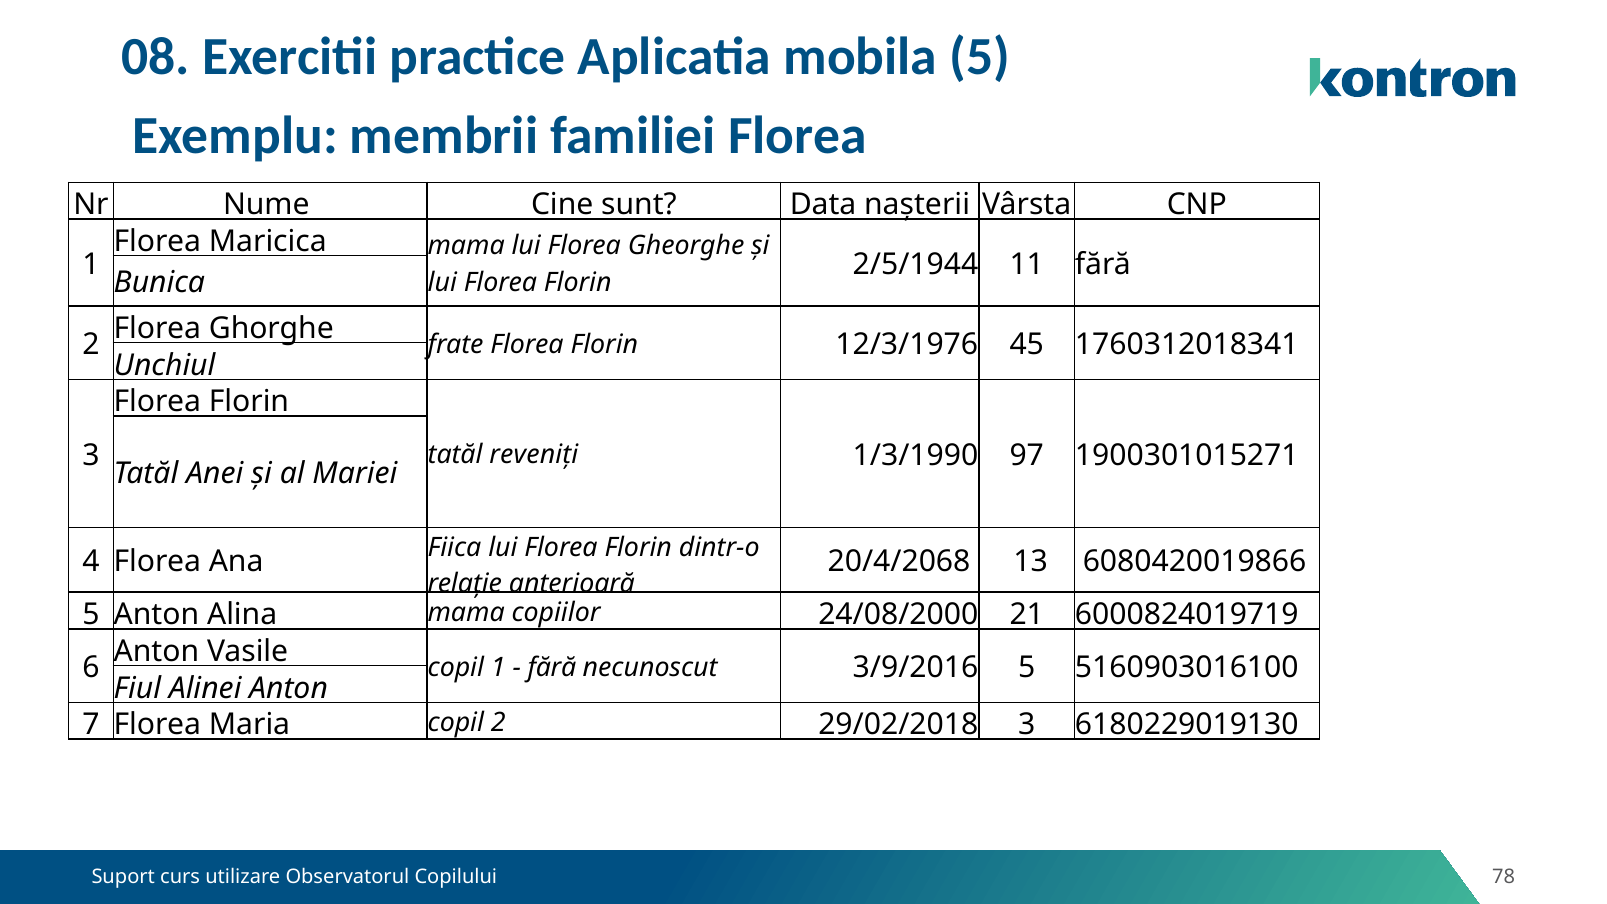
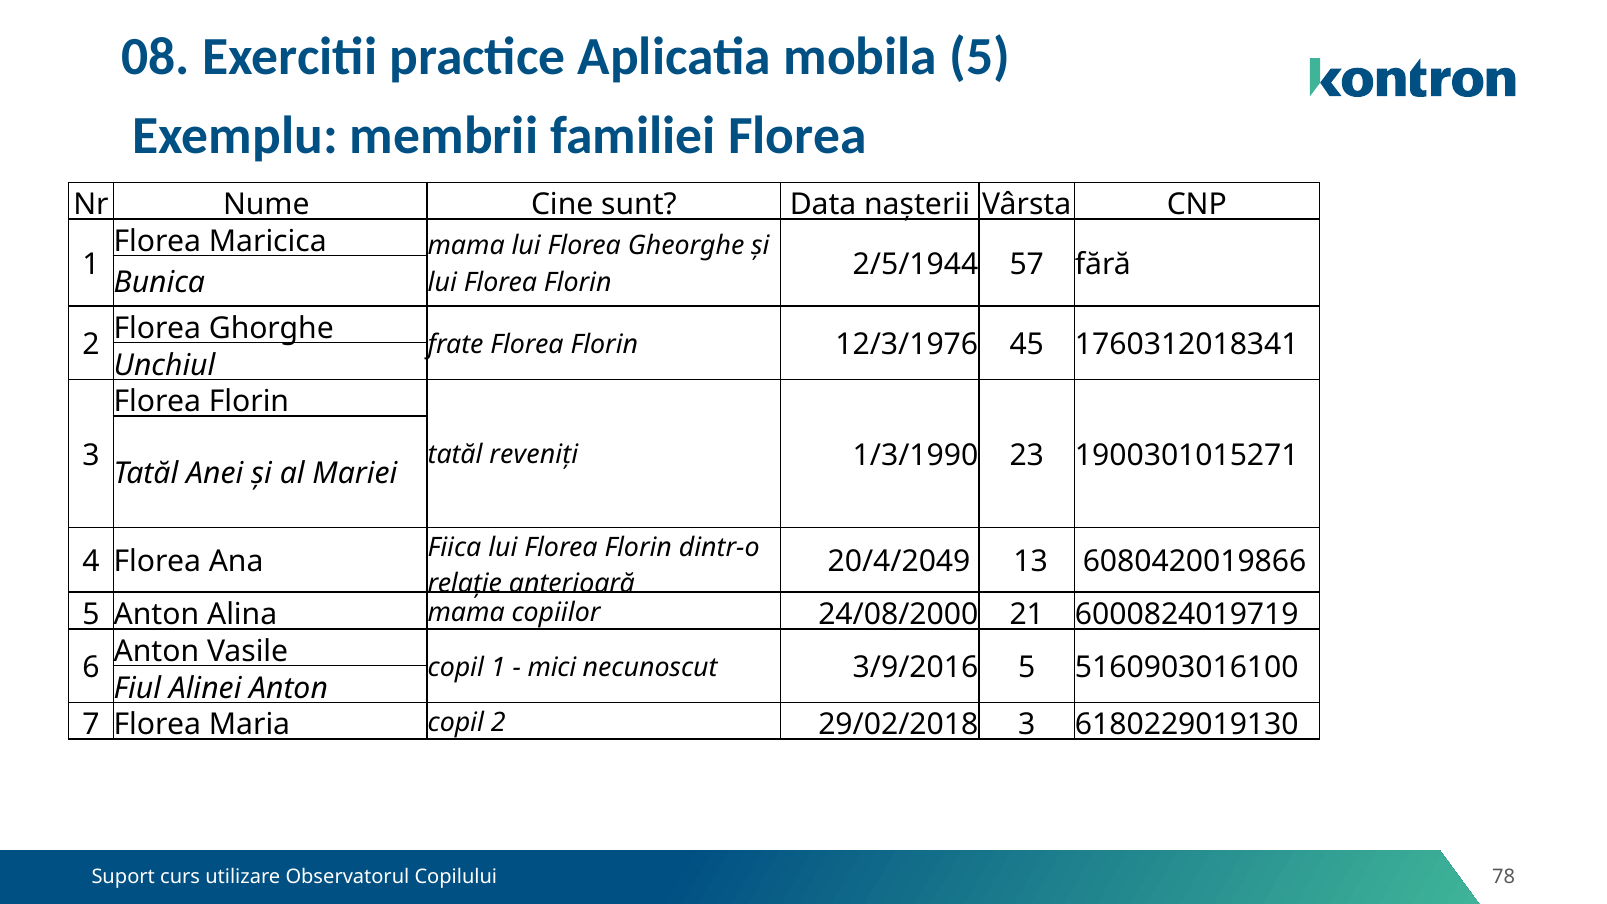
11: 11 -> 57 (1027, 264)
97: 97 -> 23 (1027, 455)
20/4/2068: 20/4/2068 -> 20/4/2049 (899, 562)
fără: fără -> mici (552, 667)
